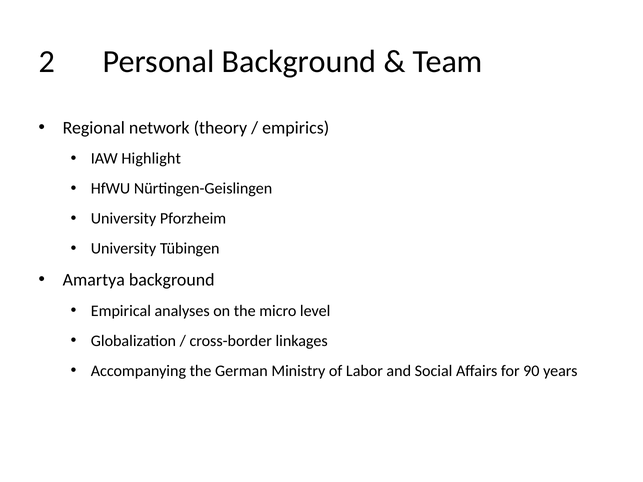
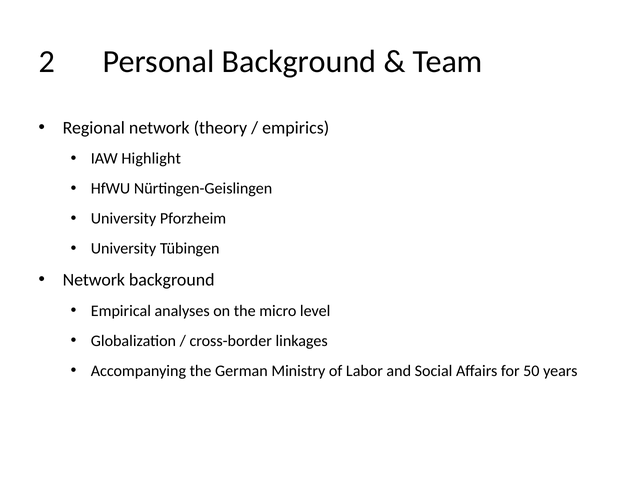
Amartya: Amartya -> Network (94, 280)
90: 90 -> 50 (531, 371)
